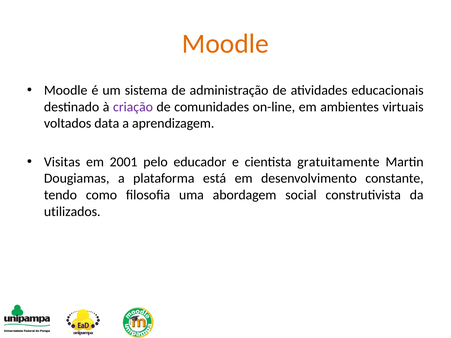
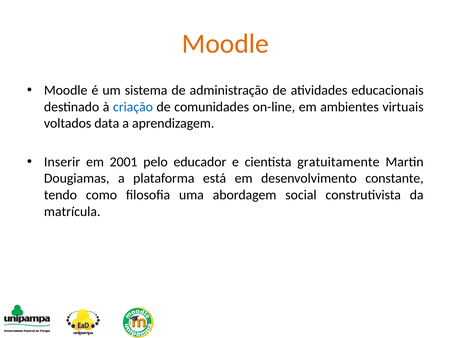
criação colour: purple -> blue (133, 107)
Visitas: Visitas -> Inserir (62, 162)
utilizados: utilizados -> matrícula (72, 212)
